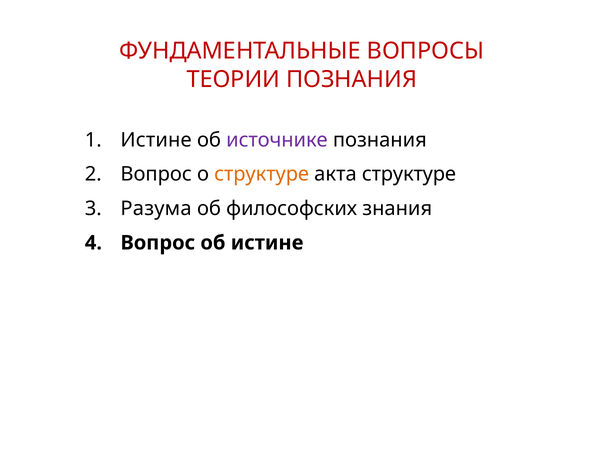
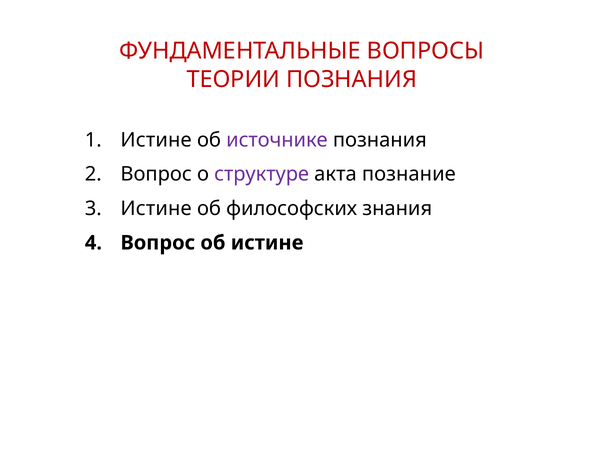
структуре colour: orange -> purple (262, 174)
акта структуре: структуре -> познание (409, 174)
Разума: Разума -> Истине (156, 209)
